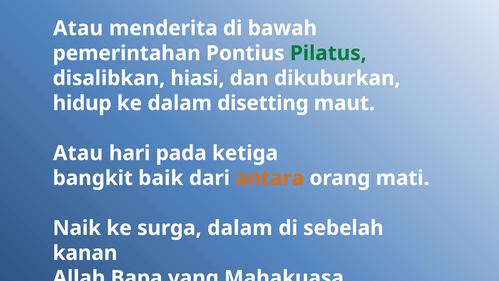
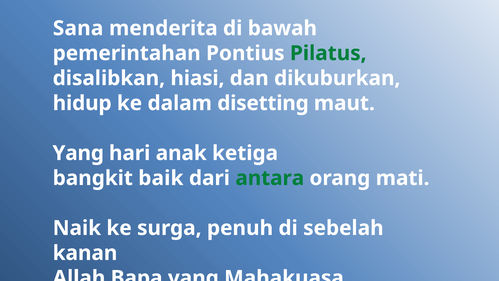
Atau: Atau -> Sana (78, 28)
Atau: Atau -> Yang (78, 153)
pada: pada -> anak (181, 153)
antara colour: orange -> green (270, 178)
surga dalam: dalam -> penuh (240, 228)
